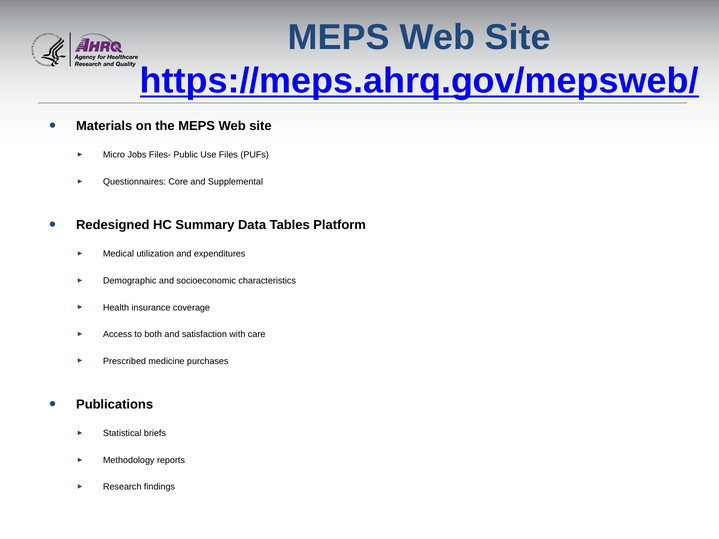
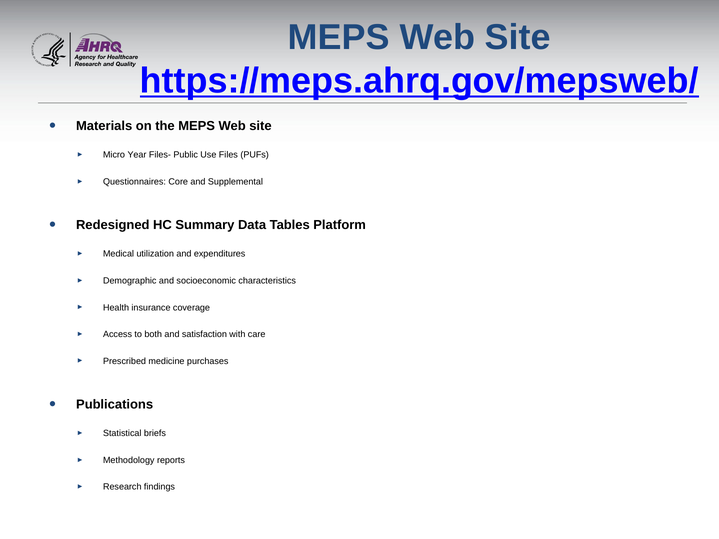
Jobs: Jobs -> Year (137, 155)
